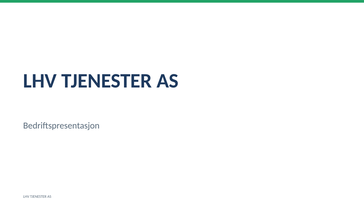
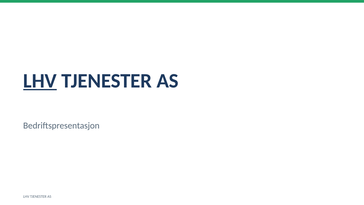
LHV underline: none -> present (40, 81)
